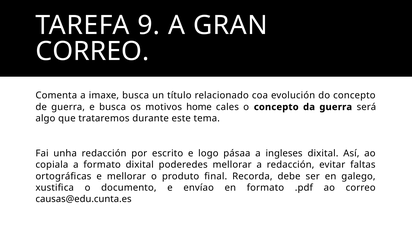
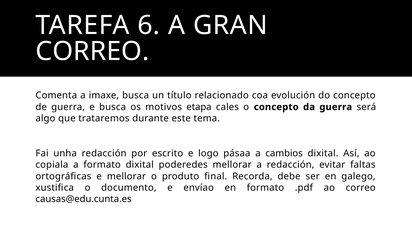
9: 9 -> 6 (149, 26)
home: home -> etapa (199, 107)
ingleses: ingleses -> cambios (284, 153)
